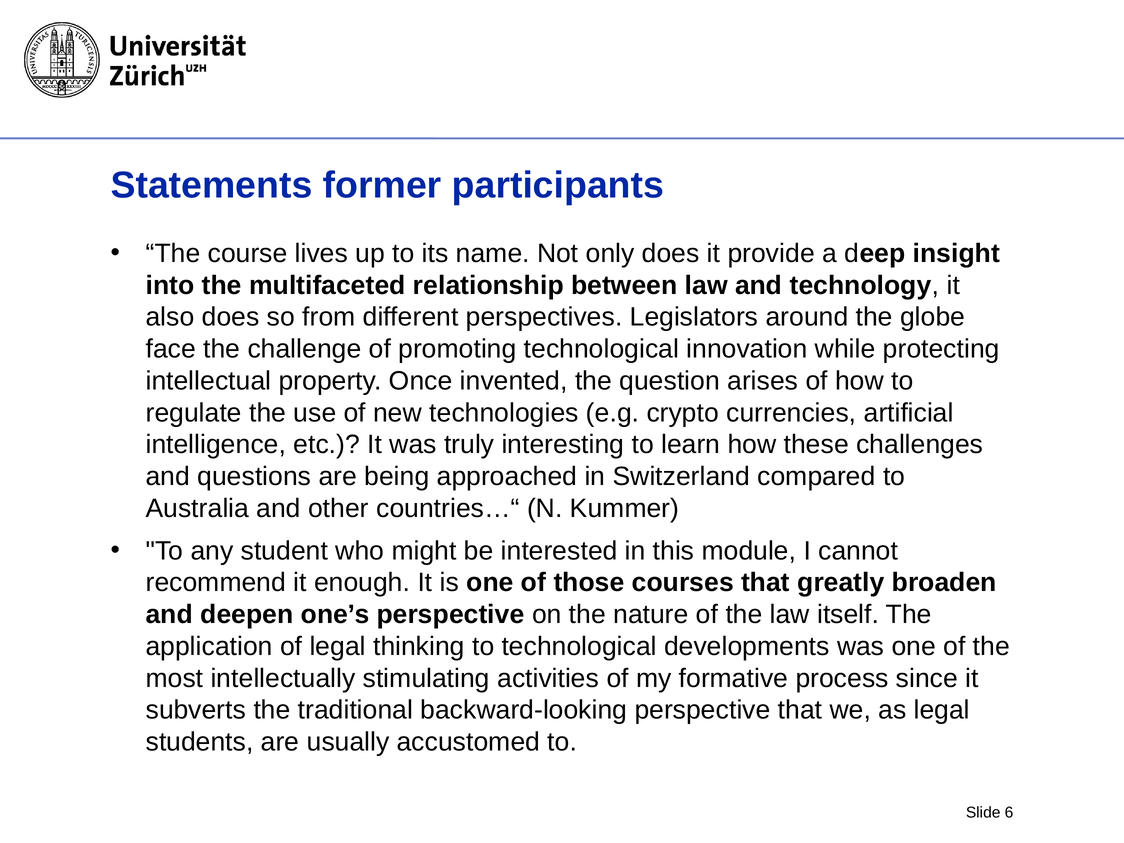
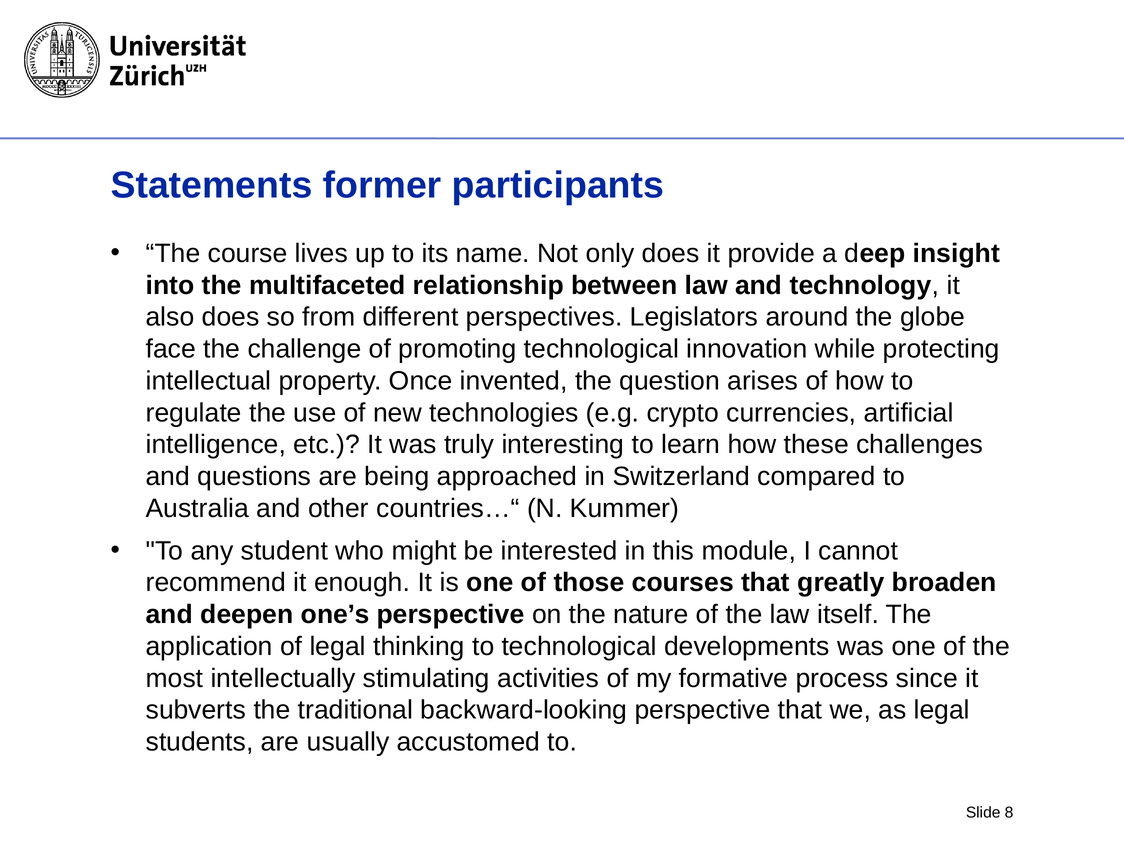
6: 6 -> 8 (1009, 812)
